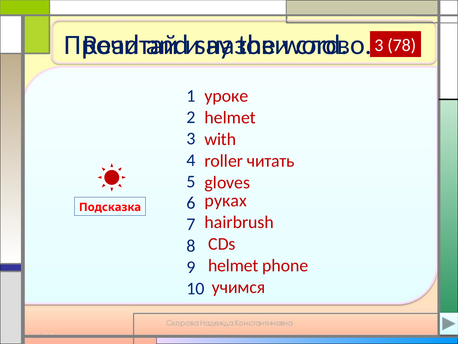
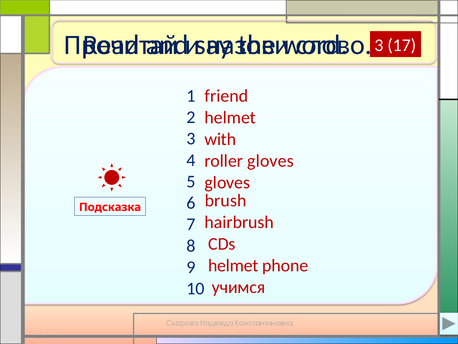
78: 78 -> 17 (402, 45)
уроке: уроке -> friend (226, 96)
roller читать: читать -> gloves (271, 161)
руках: руках -> brush (226, 200)
